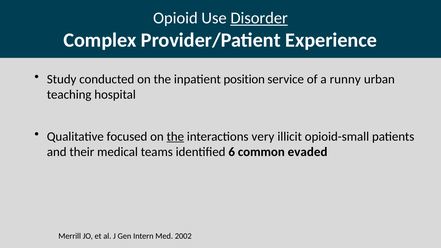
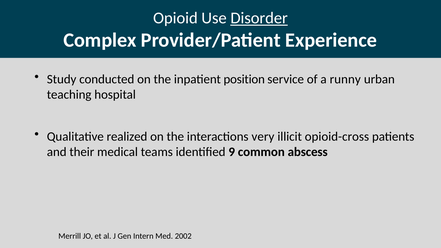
focused: focused -> realized (127, 137)
the underline: present -> none (175, 137)
opioid-small: opioid-small -> opioid-cross (337, 137)
6: 6 -> 9 (232, 152)
evaded: evaded -> abscess (308, 152)
